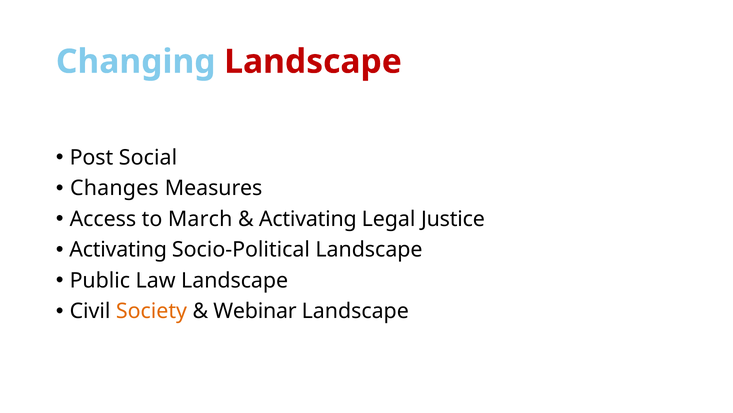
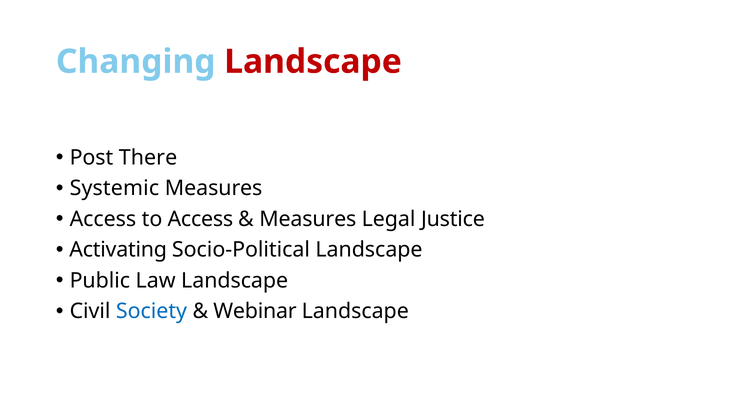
Social: Social -> There (148, 157)
Changes: Changes -> Systemic (114, 188)
to March: March -> Access (200, 219)
Activating: Activating -> Measures (308, 219)
Society colour: orange -> blue (151, 311)
